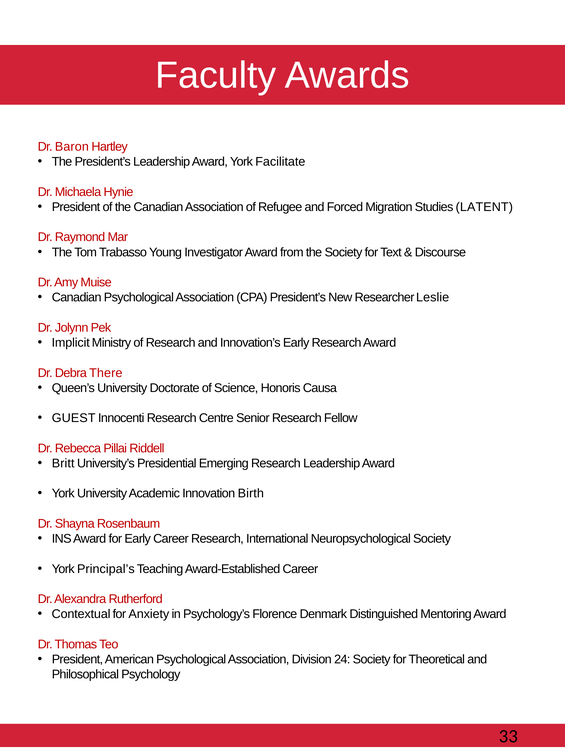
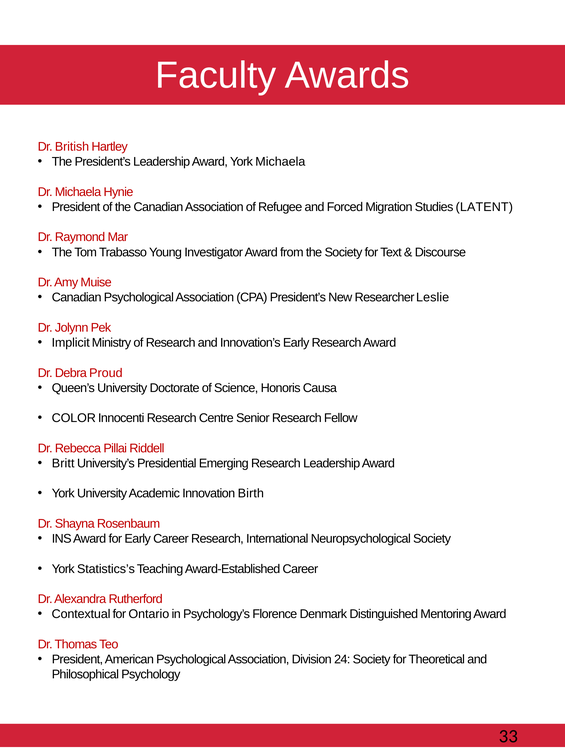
Baron: Baron -> British (72, 147)
York Facilitate: Facilitate -> Michaela (280, 162)
There: There -> Proud (106, 373)
GUEST: GUEST -> COLOR (74, 418)
Principal’s: Principal’s -> Statistics’s (106, 568)
Anxiety: Anxiety -> Ontario (149, 614)
